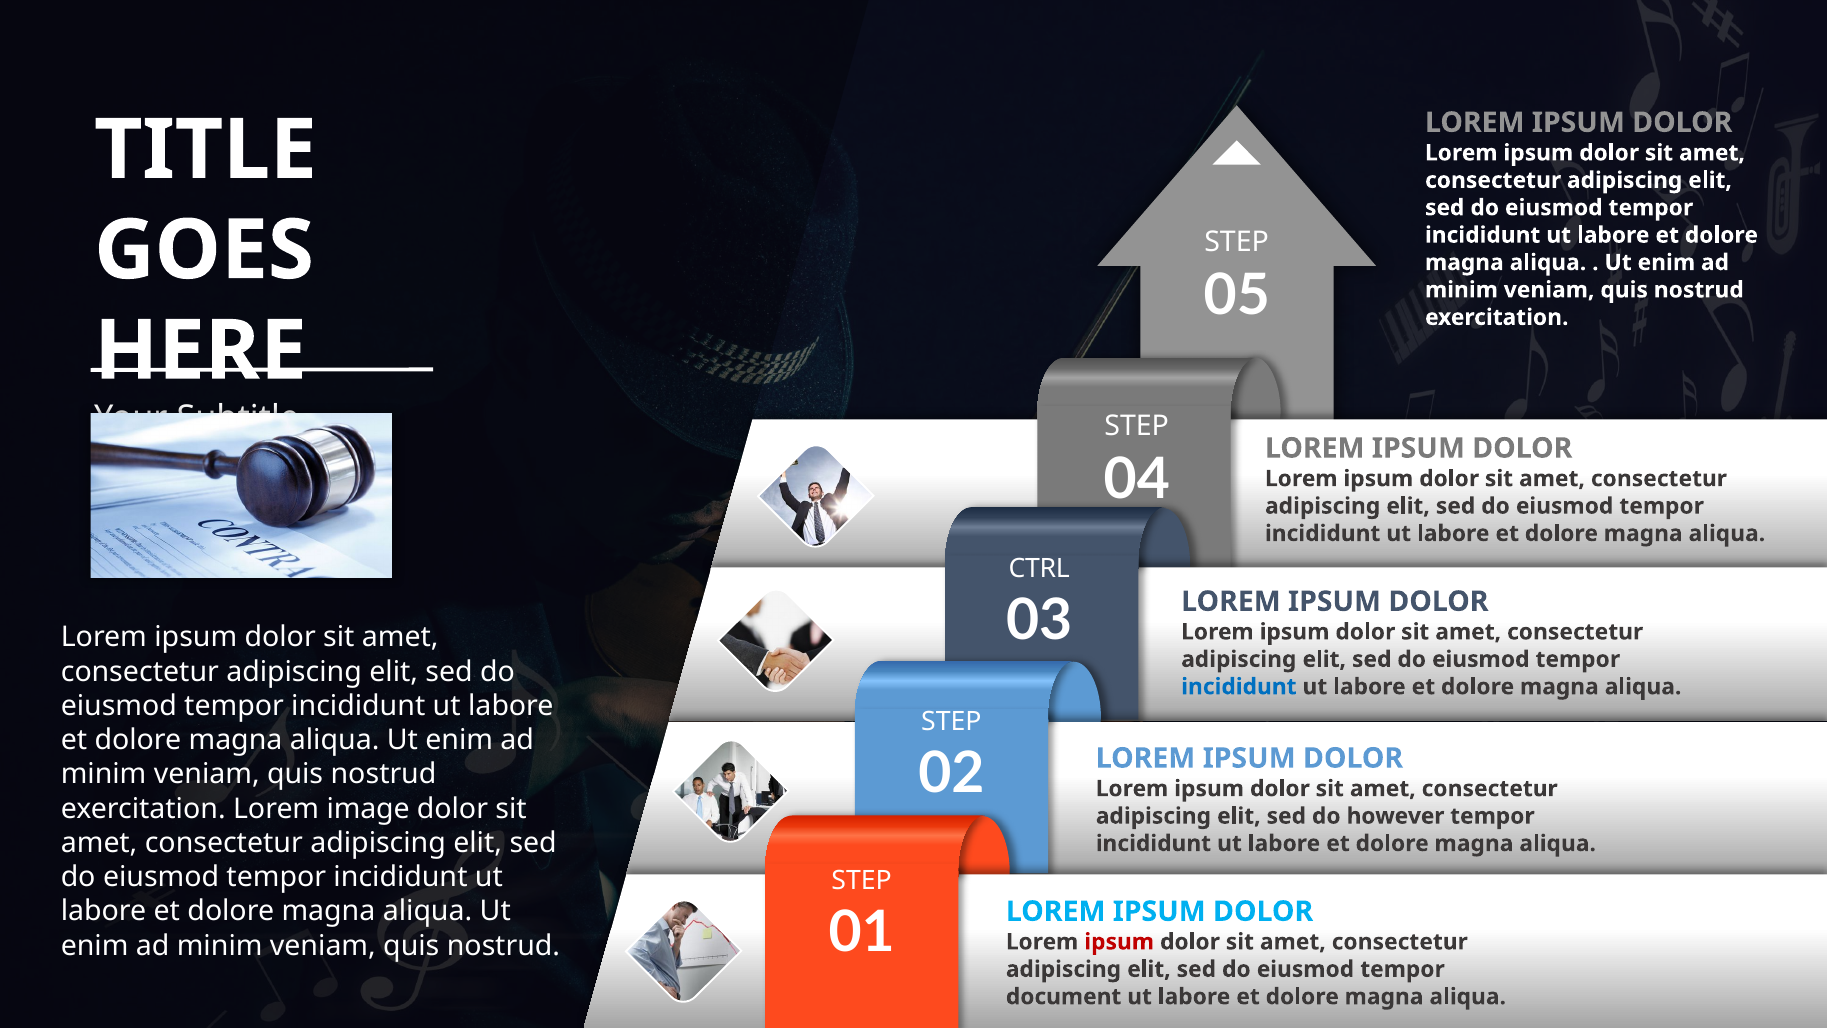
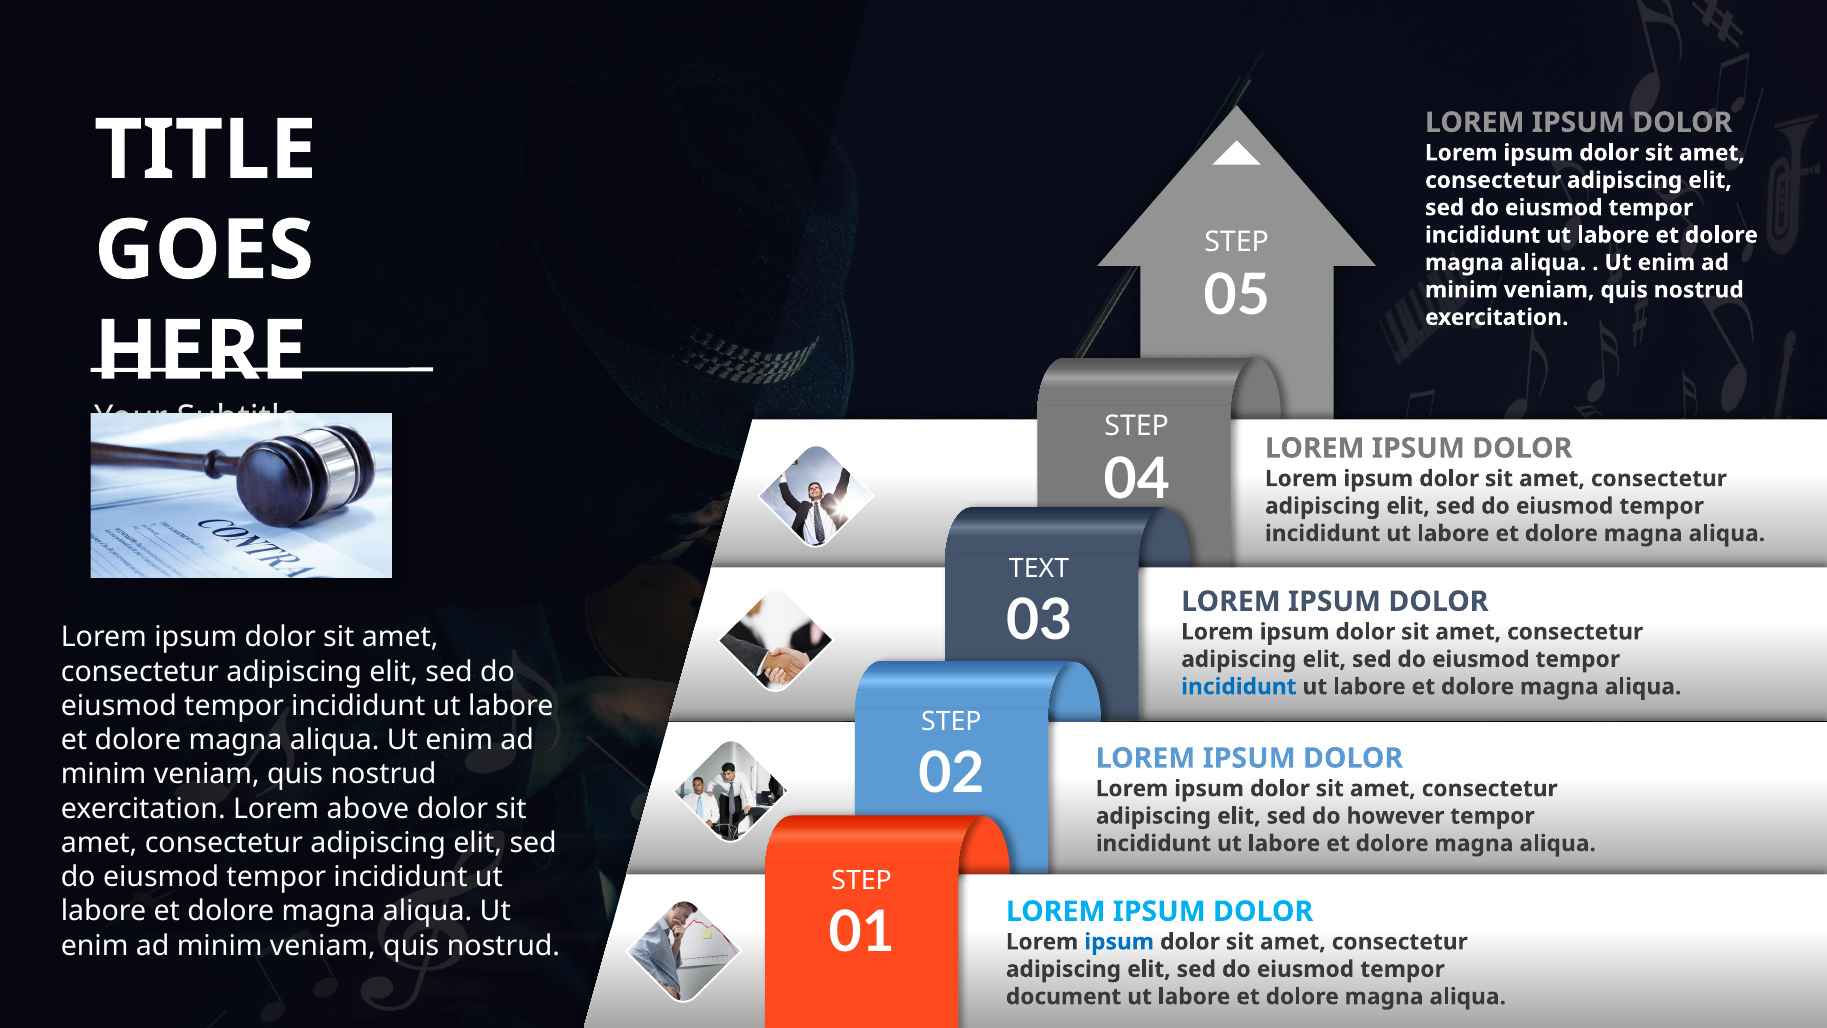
CTRL: CTRL -> TEXT (1039, 569)
image: image -> above (368, 809)
ipsum colour: red -> blue (1119, 942)
